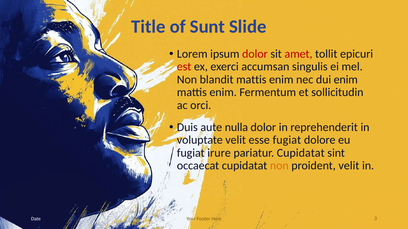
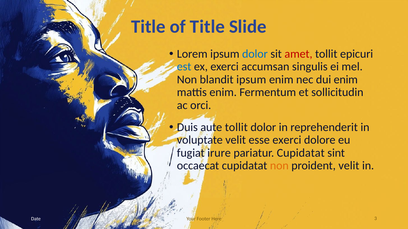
of Sunt: Sunt -> Title (207, 27)
dolor colour: red -> blue (255, 54)
est colour: red -> blue (184, 67)
blandit mattis: mattis -> ipsum (251, 80)
aute nulla: nulla -> tollit (236, 128)
esse fugiat: fugiat -> exerci (287, 140)
